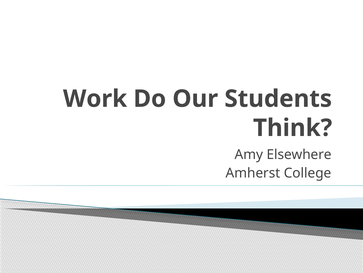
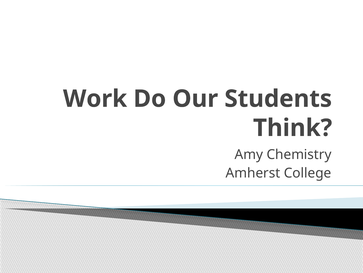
Elsewhere: Elsewhere -> Chemistry (299, 154)
